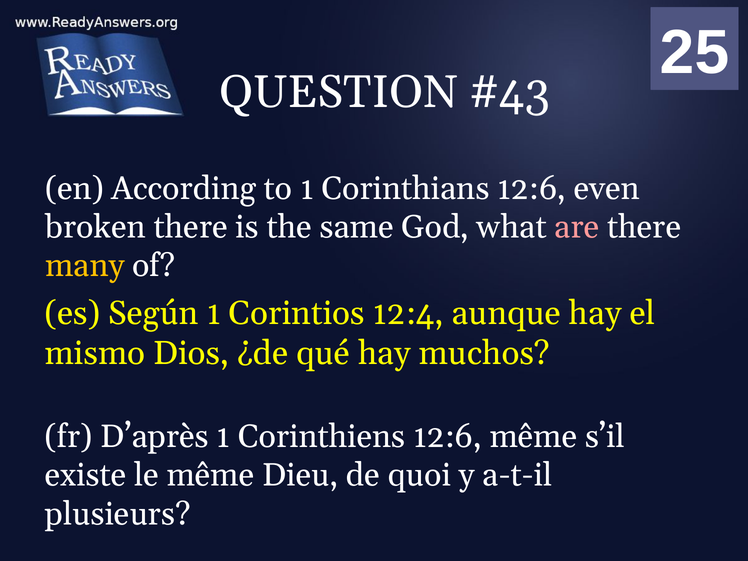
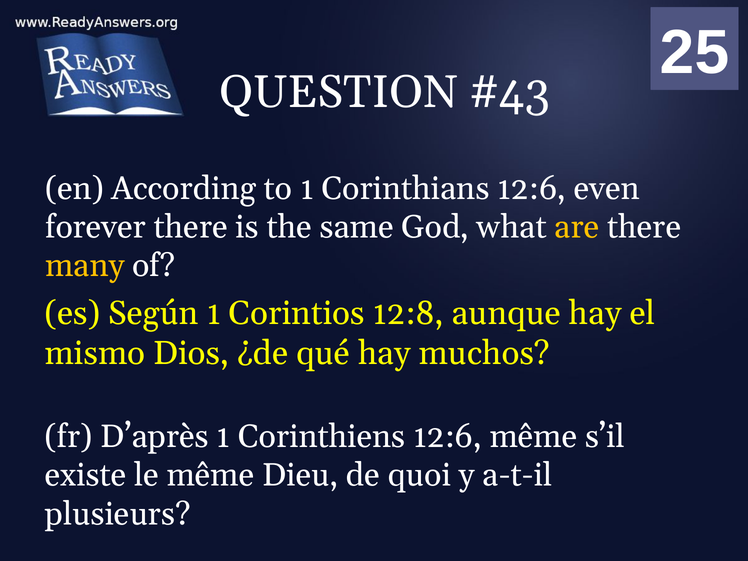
broken: broken -> forever (96, 227)
are colour: pink -> yellow (577, 227)
12:4: 12:4 -> 12:8 (408, 313)
